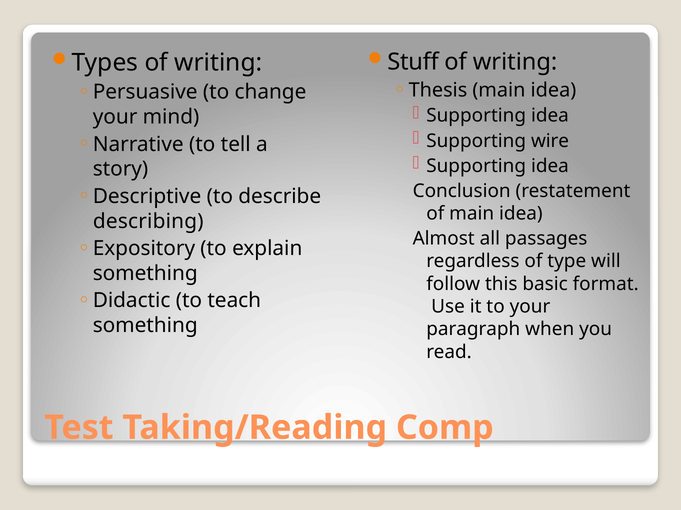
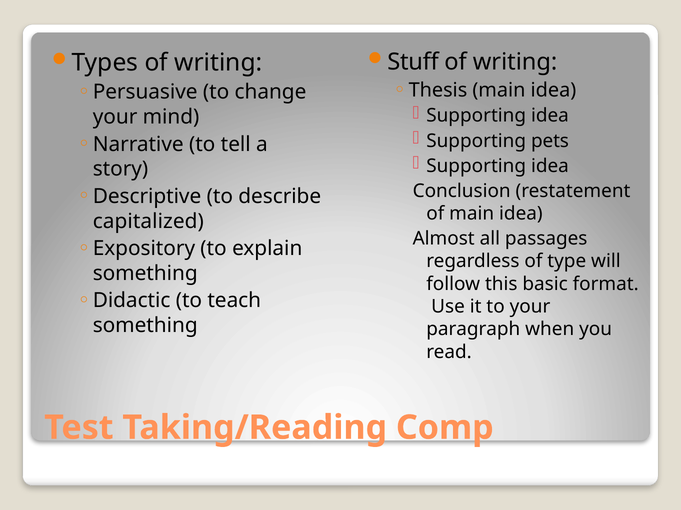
wire: wire -> pets (550, 141)
describing: describing -> capitalized (148, 222)
